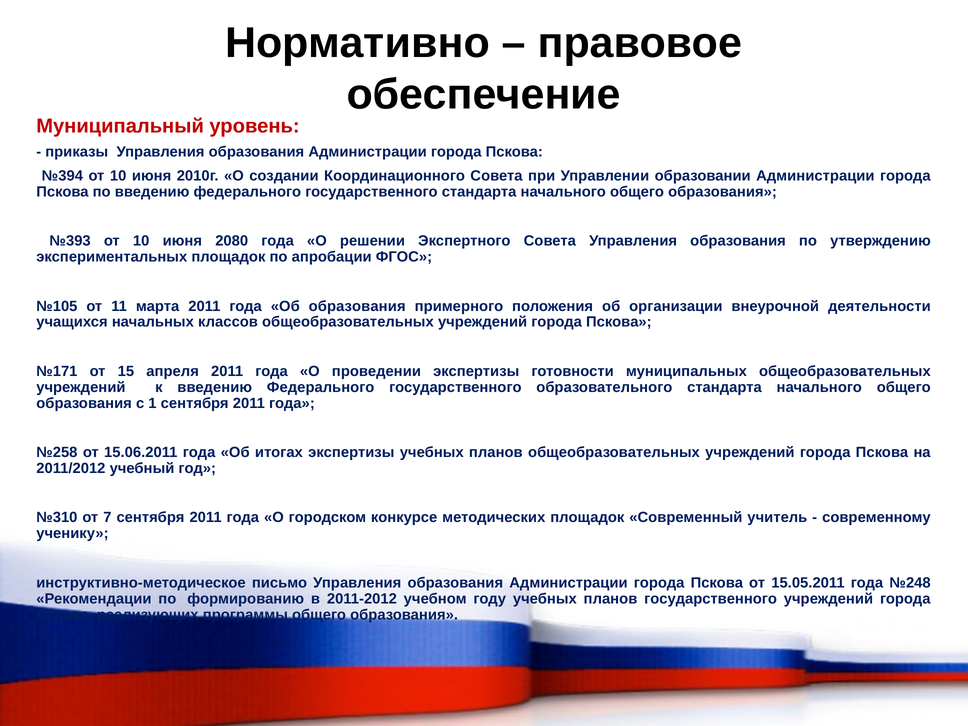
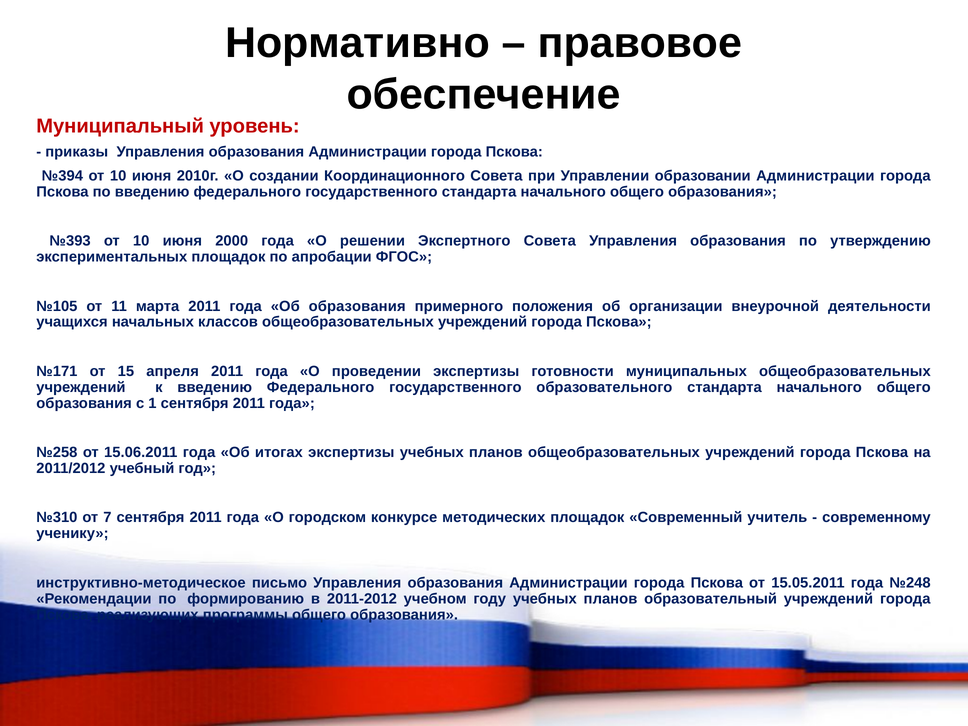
2080: 2080 -> 2000 (232, 241)
планов государственного: государственного -> образовательный (711, 599)
